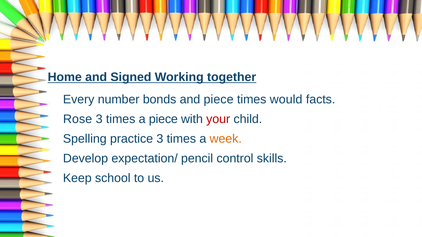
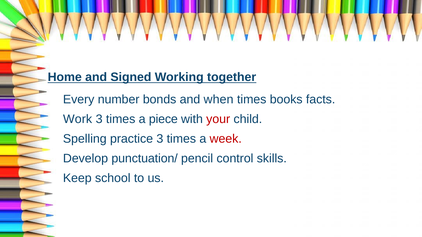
and piece: piece -> when (219, 100)
would: would -> books (286, 100)
Rose: Rose -> Work (78, 119)
week colour: orange -> red (226, 139)
expectation/: expectation/ -> punctuation/ (145, 159)
